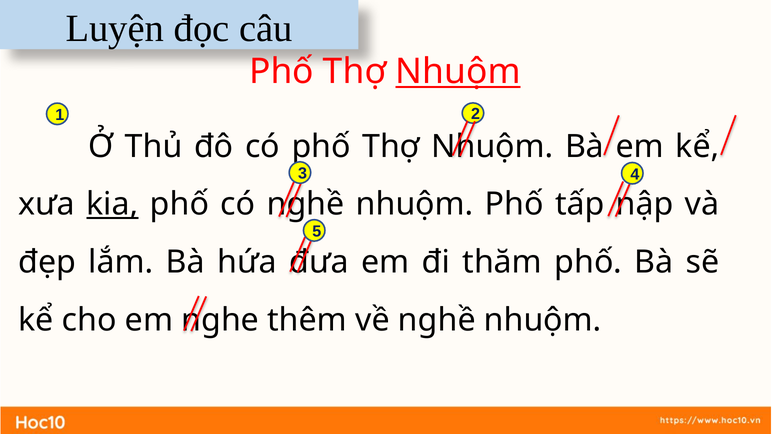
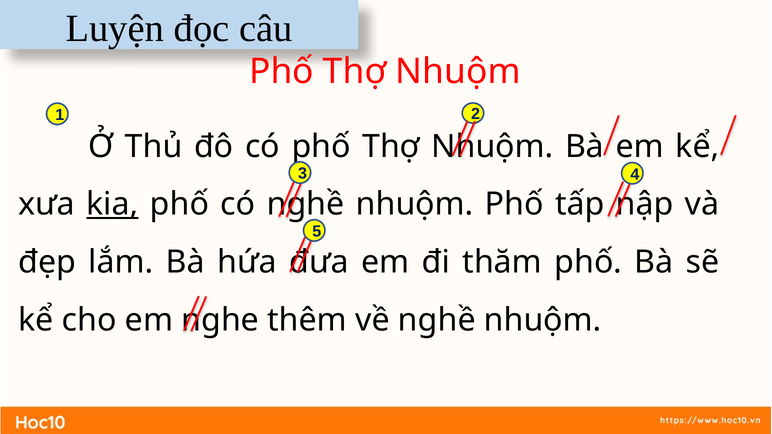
Nhuộm underline: present -> none (458, 72)
